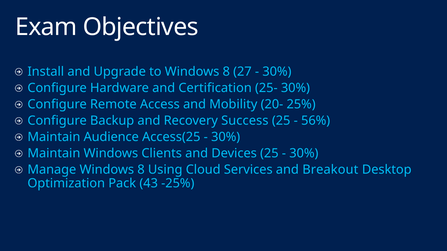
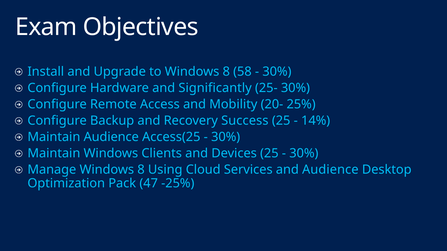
27: 27 -> 58 (242, 72)
Certification: Certification -> Significantly (215, 88)
56%: 56% -> 14% (316, 121)
and Breakout: Breakout -> Audience (330, 170)
43: 43 -> 47 (149, 184)
